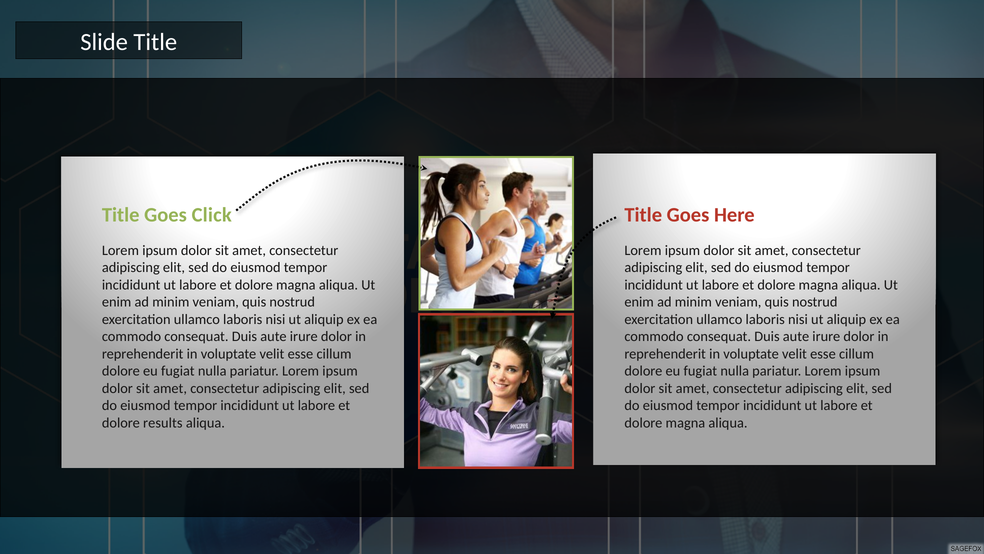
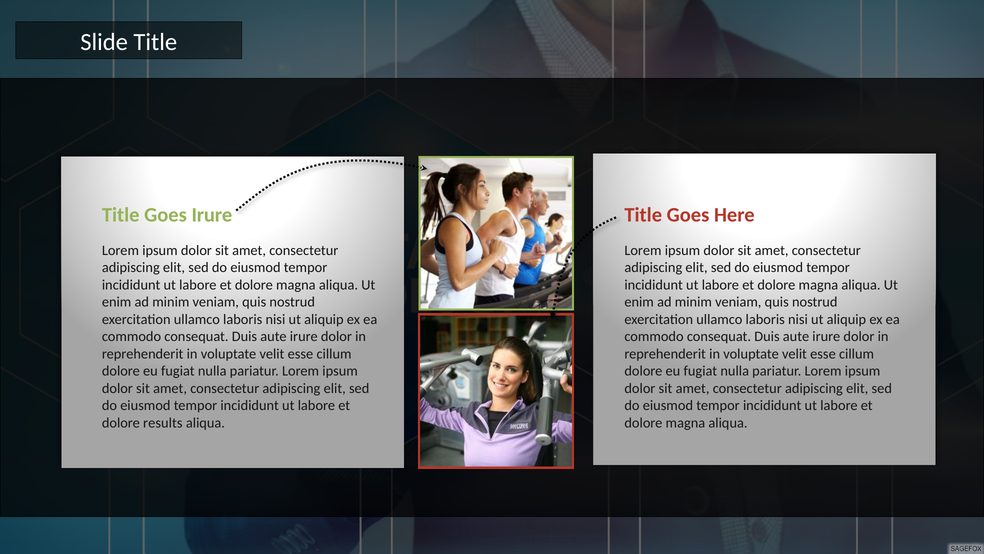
Goes Click: Click -> Irure (212, 215)
